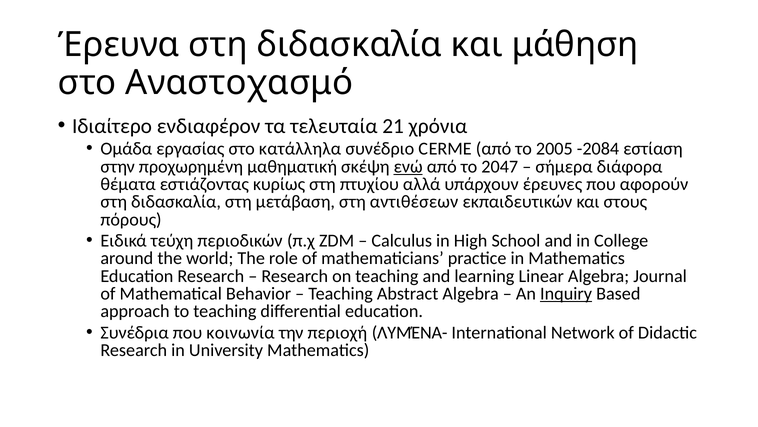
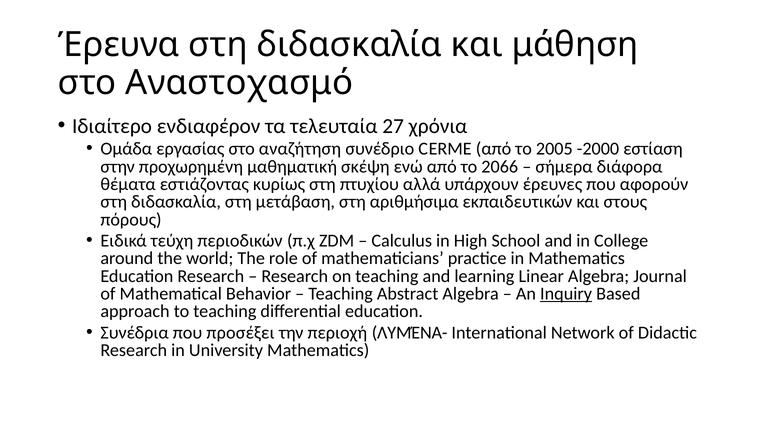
21: 21 -> 27 (393, 126)
κατάλληλα: κατάλληλα -> αναζήτηση (300, 149)
-2084: -2084 -> -2000 (598, 149)
ενώ underline: present -> none (408, 166)
2047: 2047 -> 2066 (500, 166)
αντιθέσεων: αντιθέσεων -> αριθμήσιμα (414, 202)
κοινωνία: κοινωνία -> προσέξει (240, 332)
